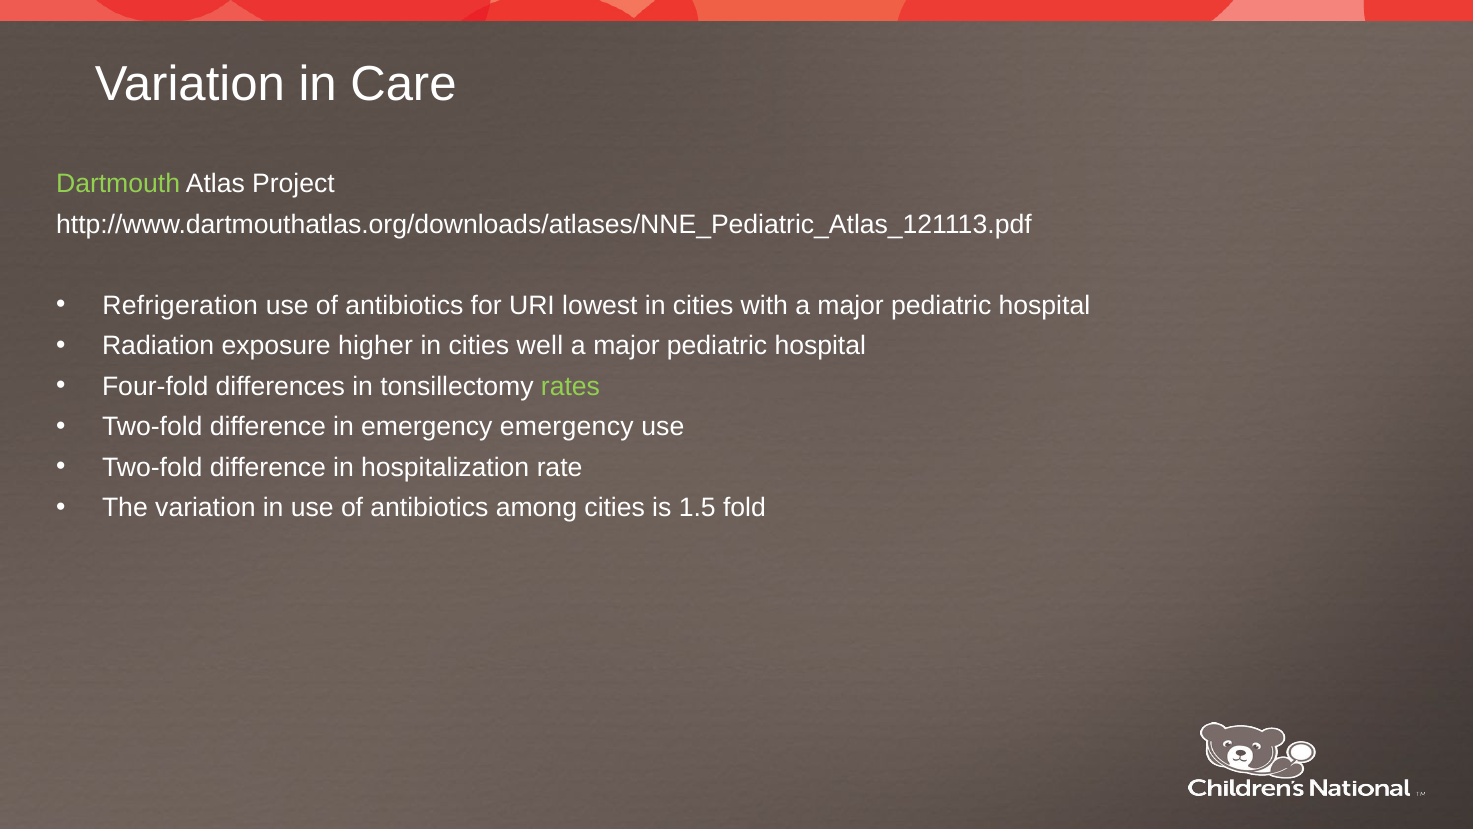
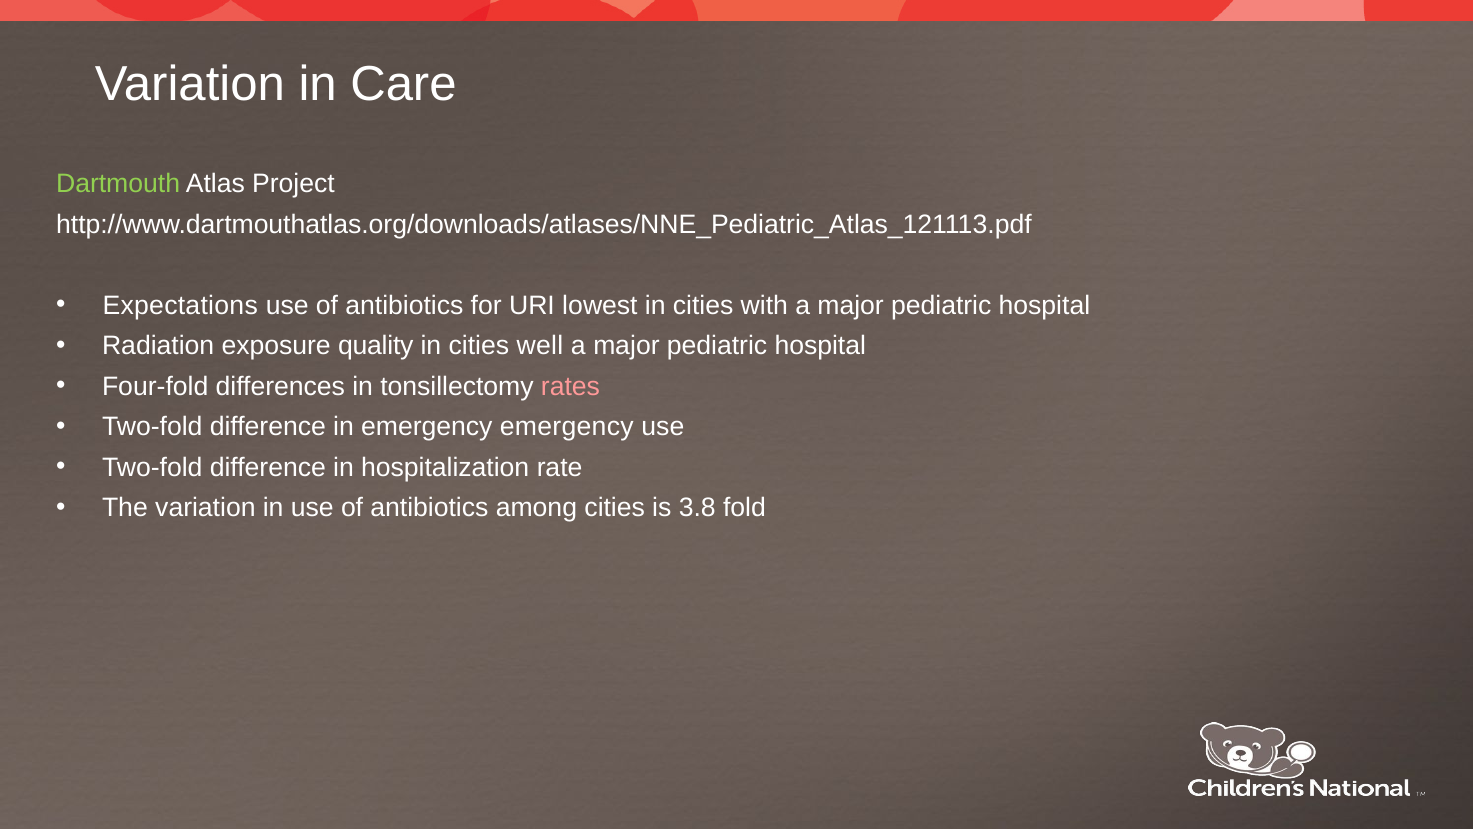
Refrigeration: Refrigeration -> Expectations (180, 305)
higher: higher -> quality (376, 346)
rates colour: light green -> pink (570, 386)
1.5: 1.5 -> 3.8 (697, 508)
